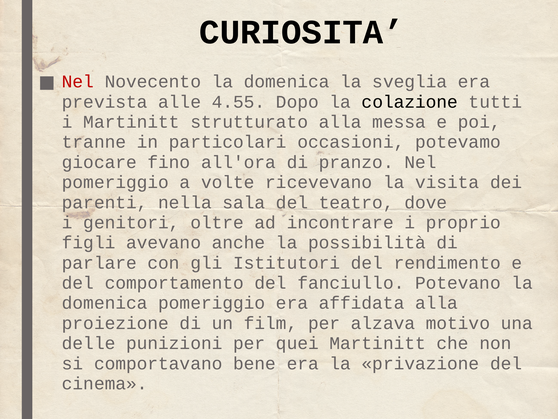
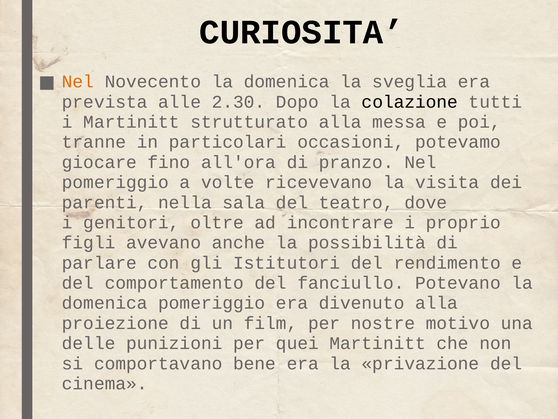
Nel colour: red -> orange (78, 82)
4.55: 4.55 -> 2.30 (239, 102)
affidata: affidata -> divenuto (362, 303)
alzava: alzava -> nostre (383, 323)
